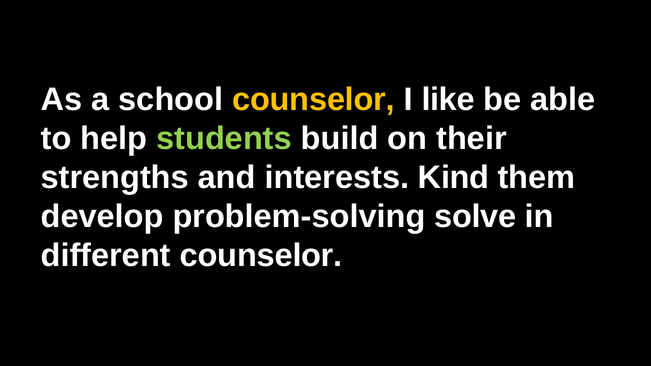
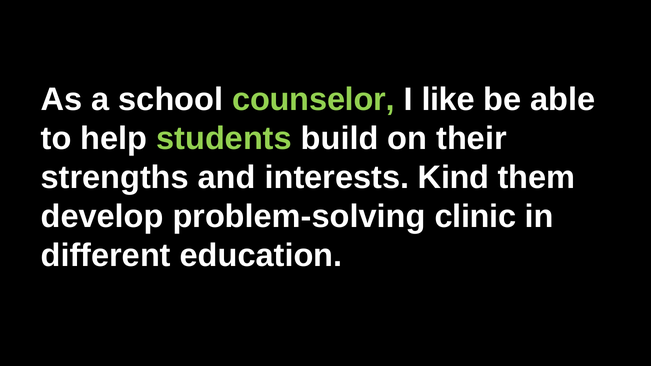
counselor colour: yellow -> light green (314, 100)
solve: solve -> clinic (475, 217)
different counselor: counselor -> education (261, 256)
